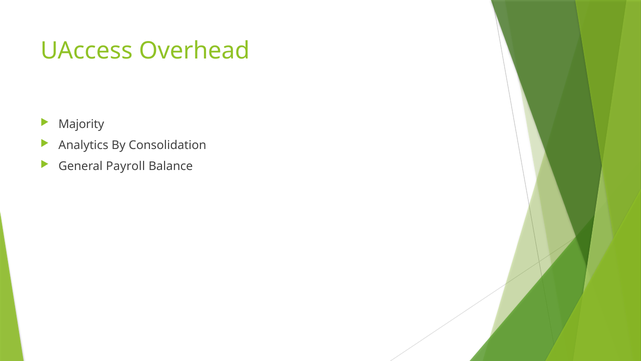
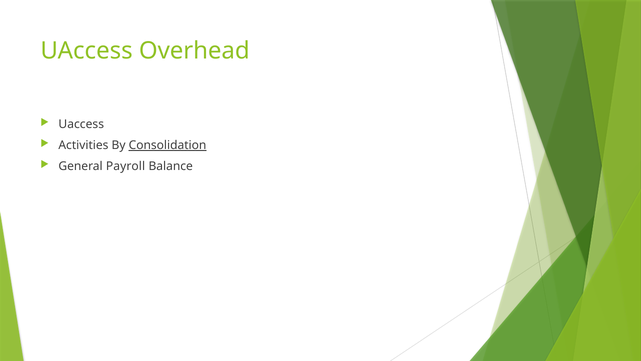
Majority: Majority -> Uaccess (81, 124)
Analytics: Analytics -> Activities (83, 145)
Consolidation underline: none -> present (168, 145)
